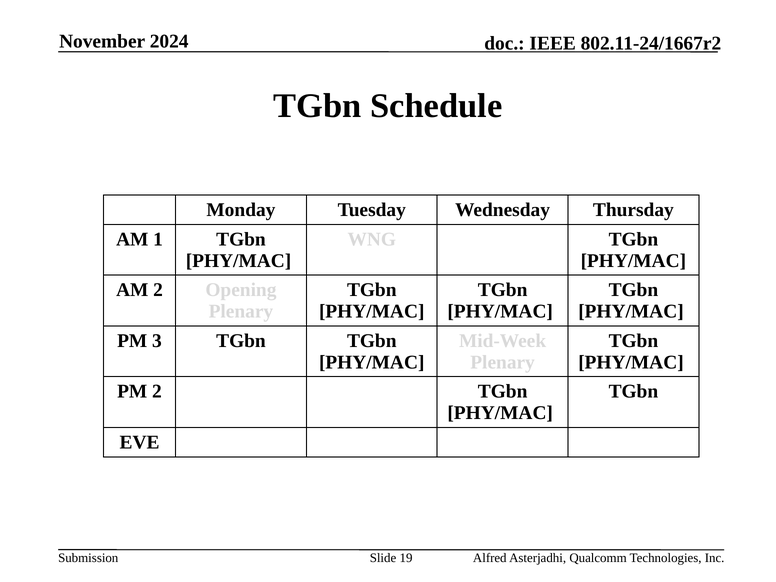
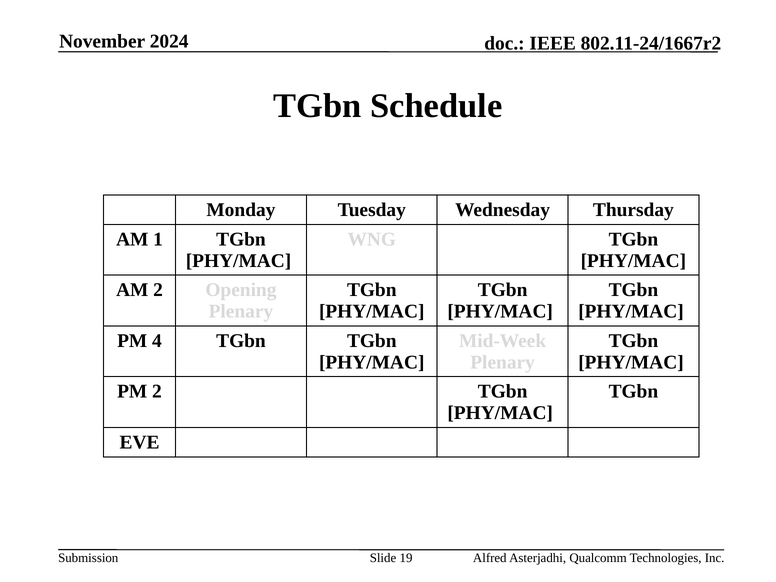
3: 3 -> 4 (157, 341)
